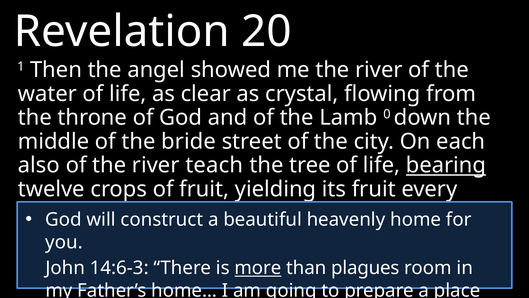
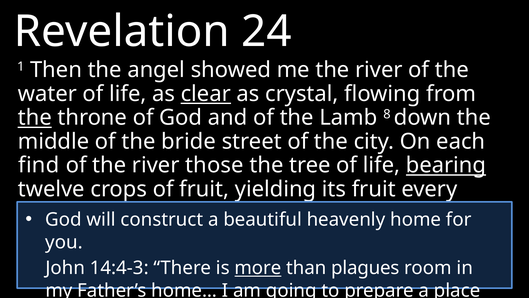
20: 20 -> 24 (266, 31)
clear underline: none -> present (206, 94)
the underline: none -> present (35, 118)
0: 0 -> 8 (387, 114)
also: also -> find (39, 165)
teach: teach -> those (214, 165)
14:6-3: 14:6-3 -> 14:4-3 (119, 268)
